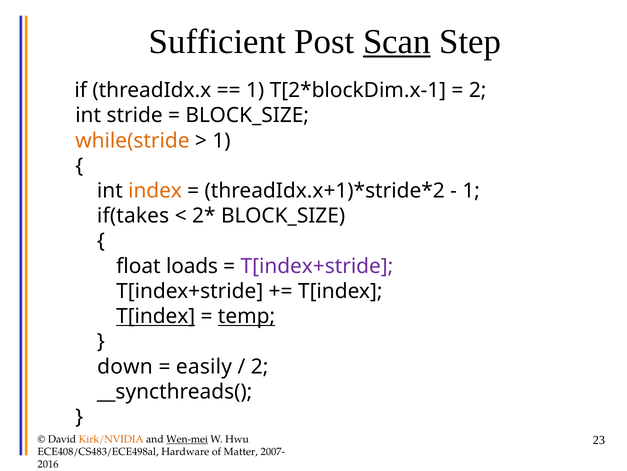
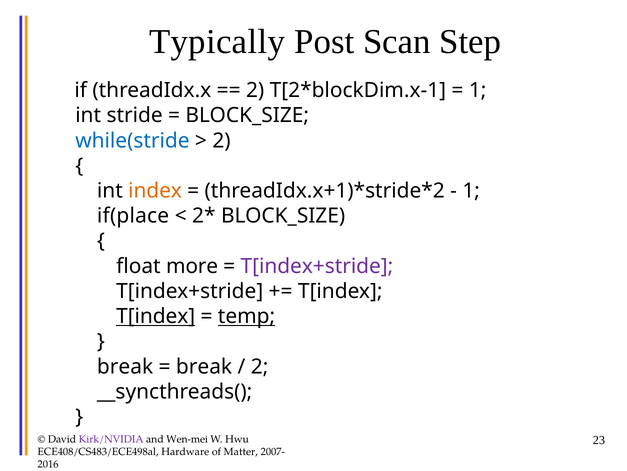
Sufficient: Sufficient -> Typically (217, 42)
Scan underline: present -> none (397, 42)
1: 1 -> 2 (255, 90)
2: 2 -> 1 (478, 90)
while(stride colour: orange -> blue (132, 140)
1: 1 -> 2 (222, 140)
if(takes: if(takes -> if(place (133, 216)
loads: loads -> more (192, 266)
down: down -> break (125, 366)
easily: easily -> break (204, 366)
Kirk/NVIDIA colour: orange -> purple (111, 439)
Wen-mei underline: present -> none (187, 439)
